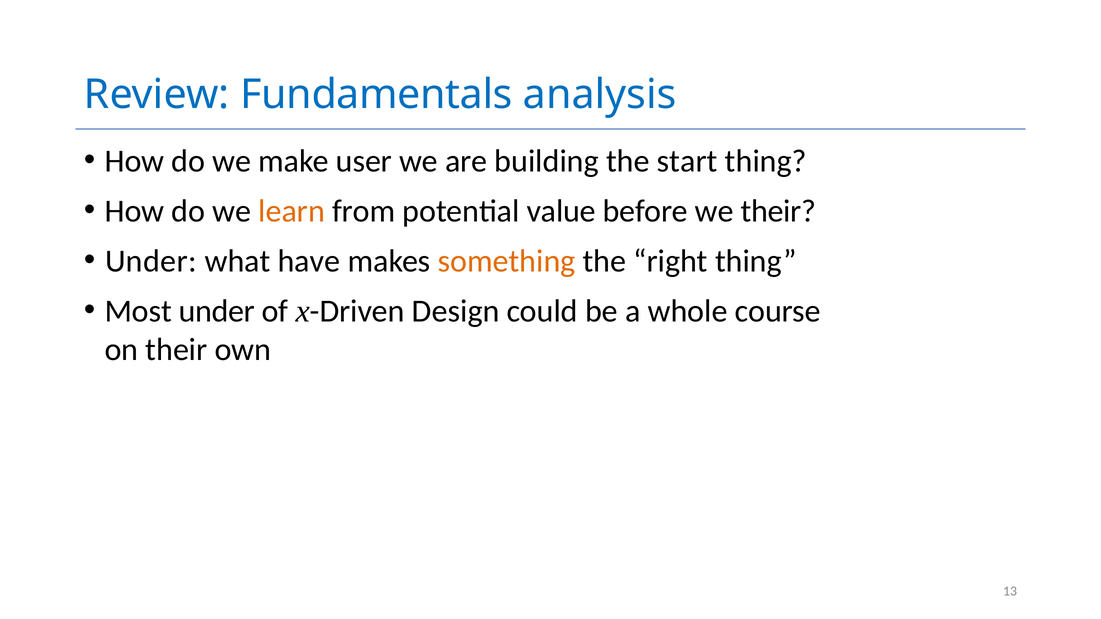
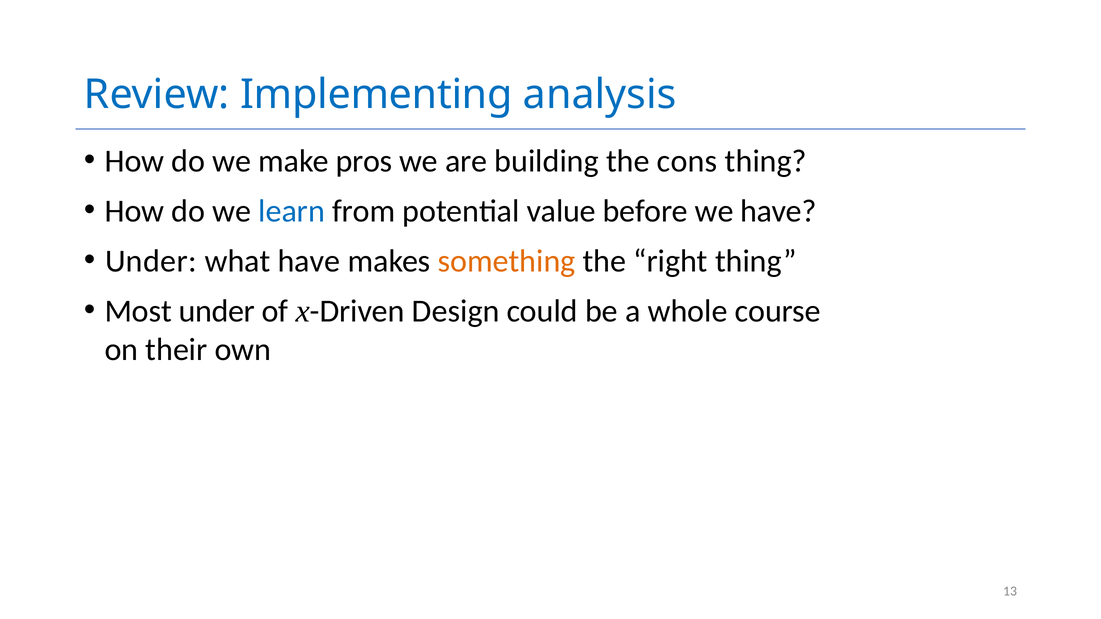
Fundamentals: Fundamentals -> Implementing (376, 95)
user: user -> pros (364, 161)
start: start -> cons (687, 161)
learn colour: orange -> blue (292, 211)
we their: their -> have (778, 211)
